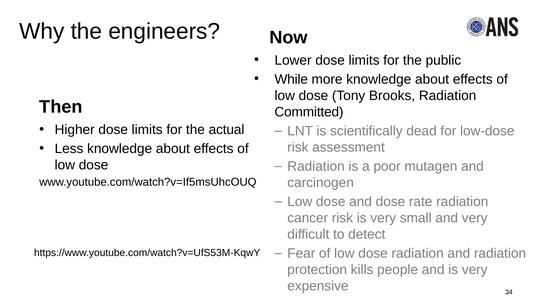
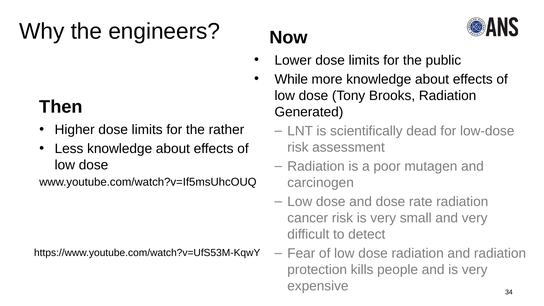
Committed: Committed -> Generated (309, 112)
actual: actual -> rather (226, 130)
